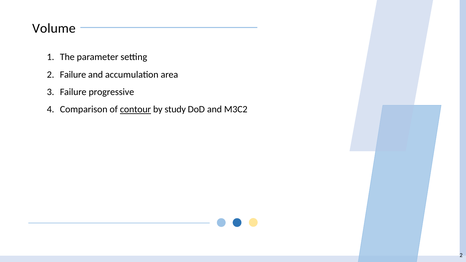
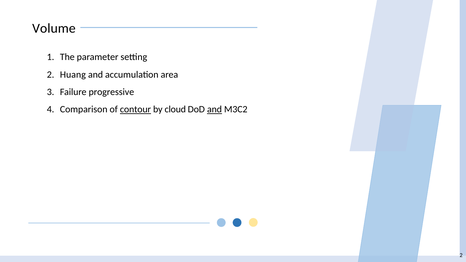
2 Failure: Failure -> Huang (73, 75)
study: study -> cloud (175, 109)
and underline: none -> present (215, 109)
